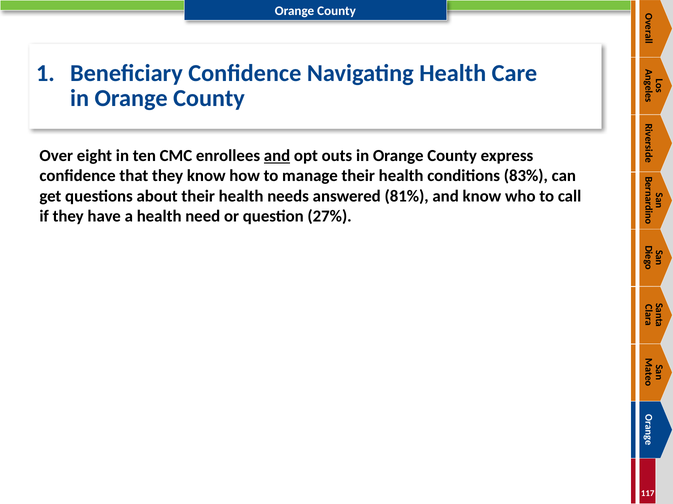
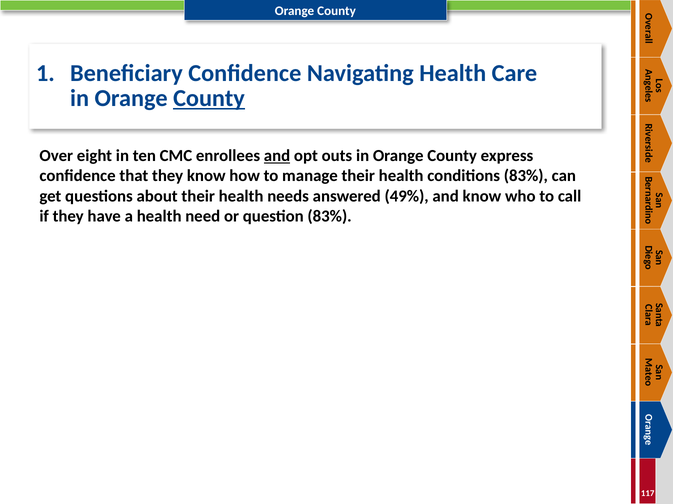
County underline: none -> present (209, 98)
81%: 81% -> 49% (407, 196)
question 27%: 27% -> 83% (330, 217)
